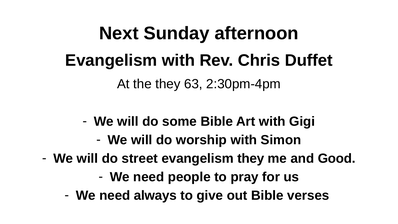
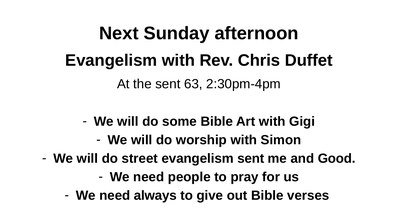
the they: they -> sent (168, 84)
evangelism they: they -> sent (251, 158)
